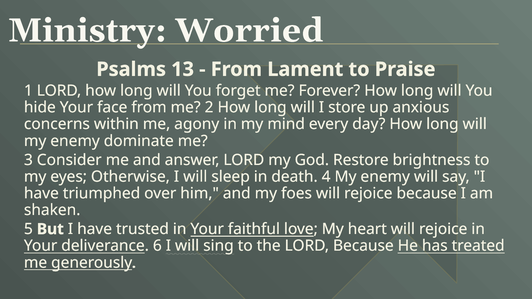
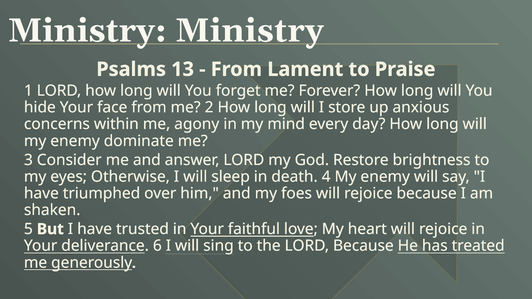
Ministry Worried: Worried -> Ministry (249, 31)
